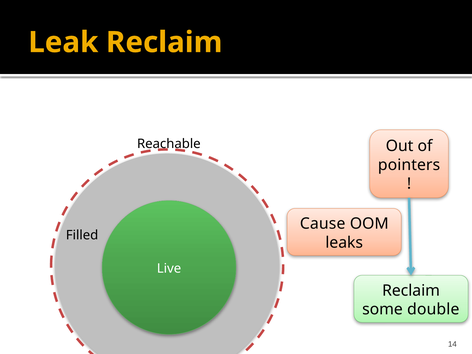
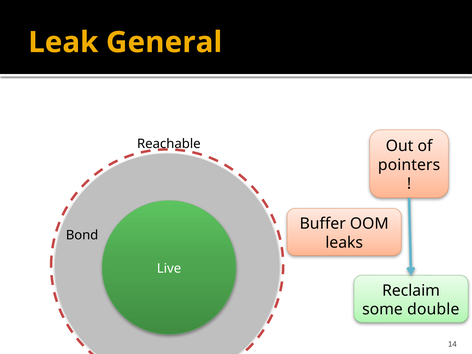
Leak Reclaim: Reclaim -> General (164, 42)
Cause: Cause -> Buffer (323, 224)
Filled: Filled -> Bond (82, 235)
